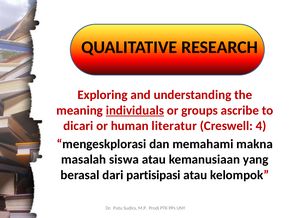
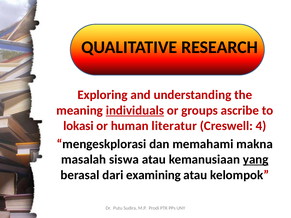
dicari: dicari -> lokasi (78, 126)
yang underline: none -> present (256, 160)
partisipasi: partisipasi -> examining (153, 175)
